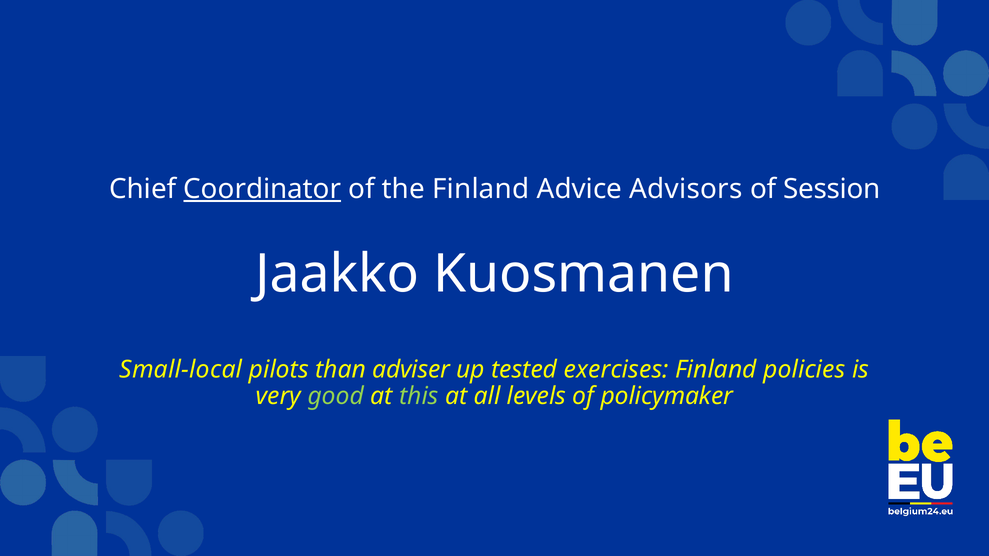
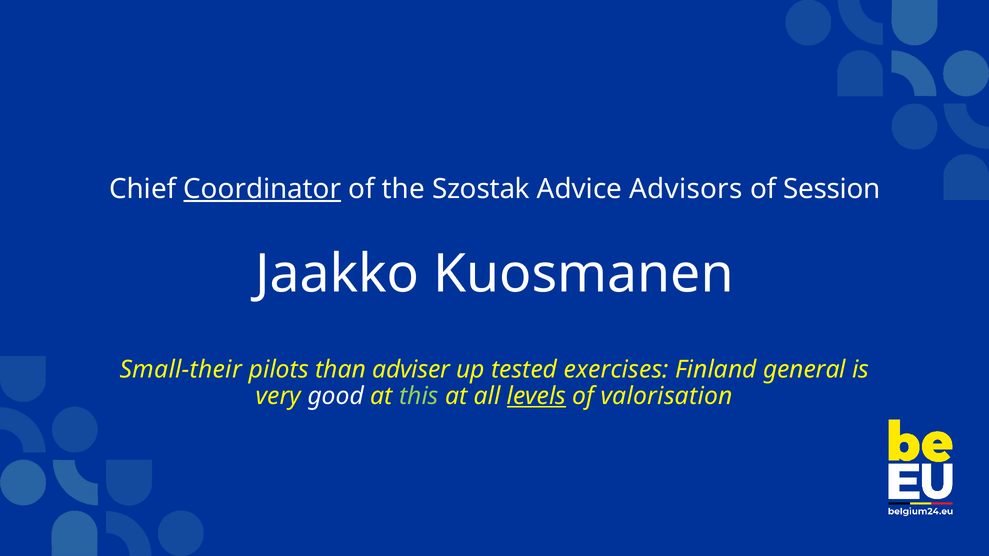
the Finland: Finland -> Szostak (481, 189)
Small-local: Small-local -> Small-their (181, 370)
policies: policies -> general (804, 370)
good colour: light green -> white (336, 396)
levels underline: none -> present (537, 396)
policymaker: policymaker -> valorisation (667, 396)
